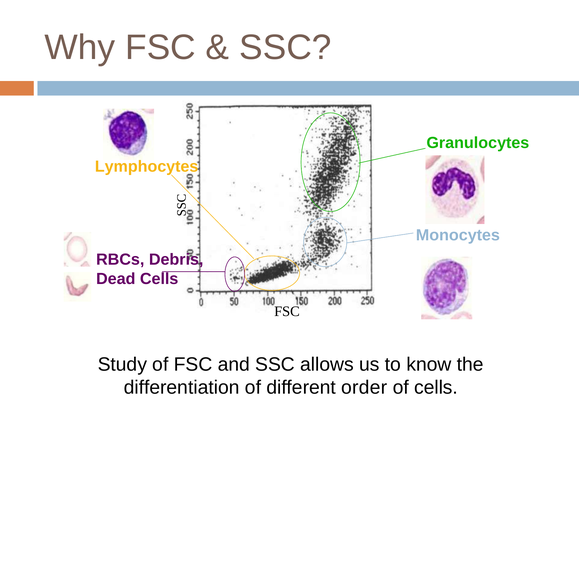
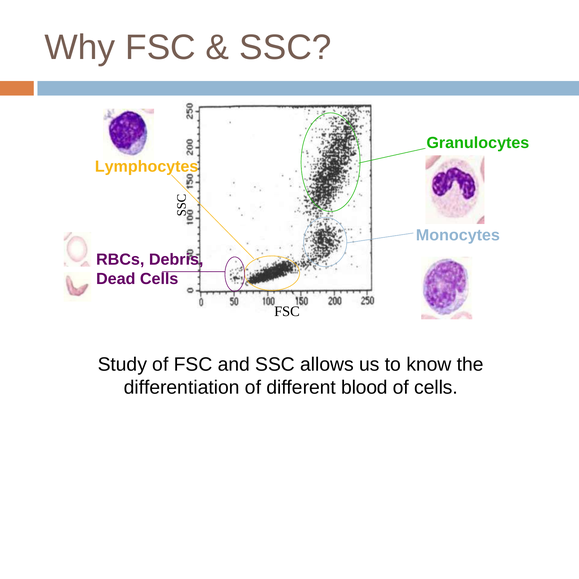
order: order -> blood (364, 388)
